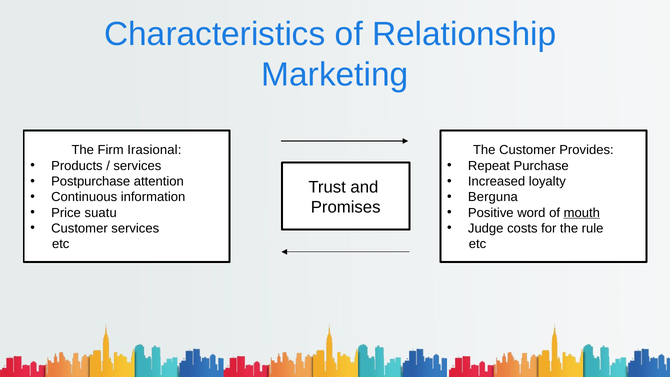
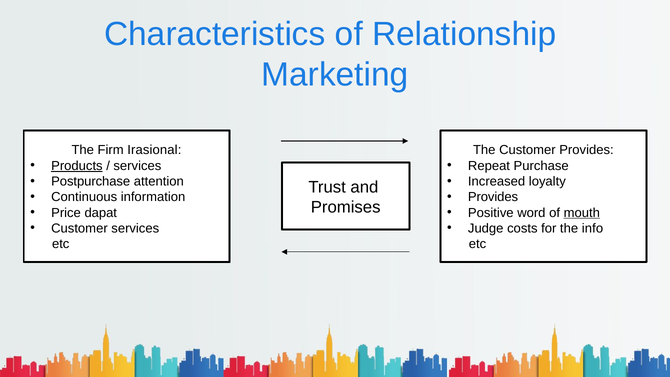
Products underline: none -> present (77, 166)
Berguna: Berguna -> Provides (493, 197)
suatu: suatu -> dapat (101, 213)
rule: rule -> info (593, 228)
